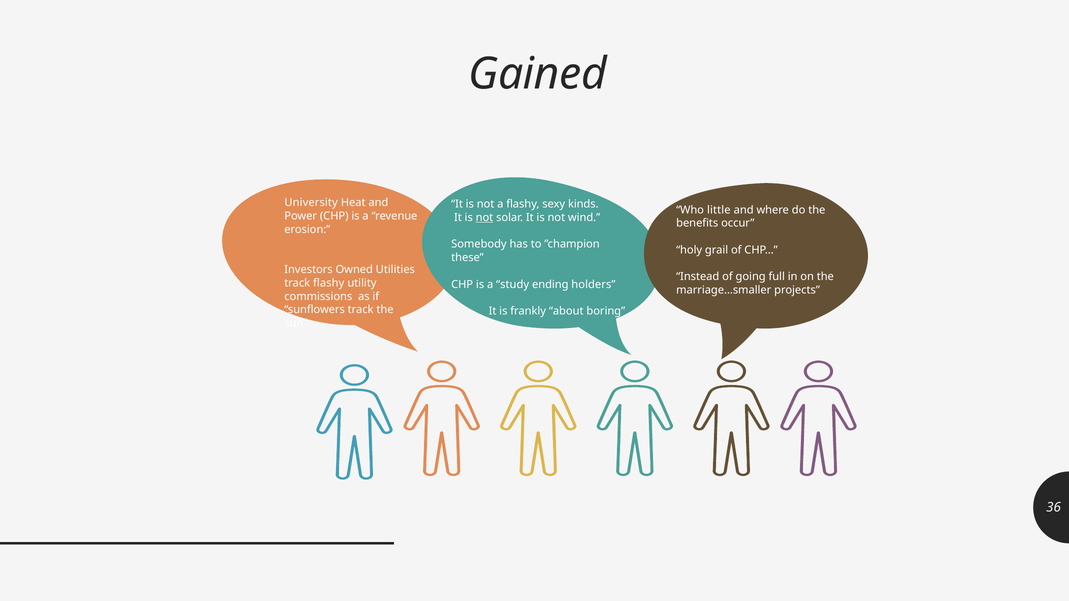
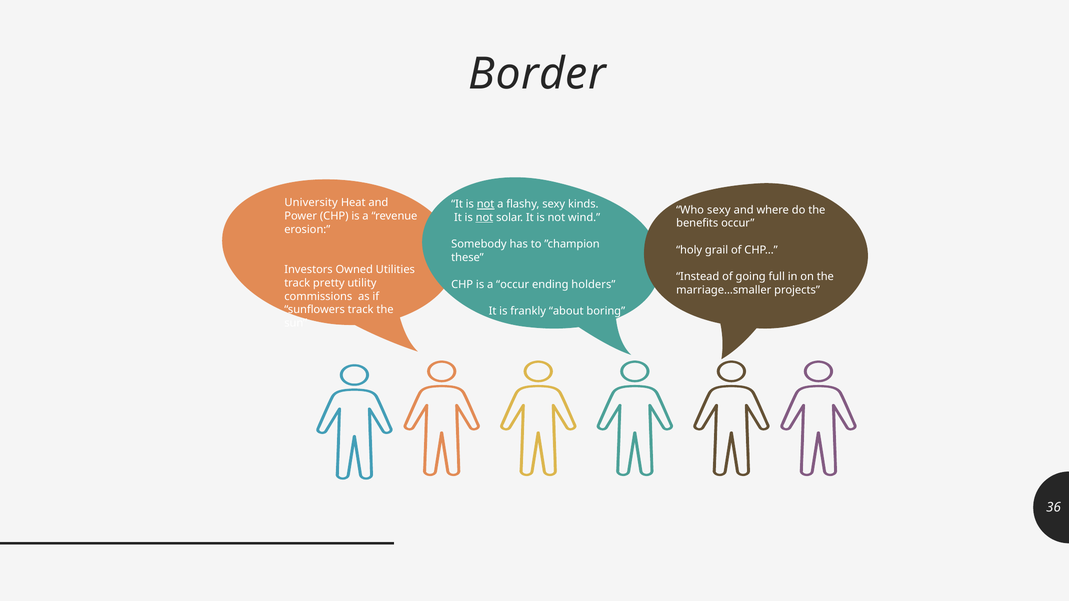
Gained: Gained -> Border (537, 74)
not underline: none -> present (486, 204)
Who little: little -> sexy (719, 210)
track flashy: flashy -> pretty (329, 283)
a study: study -> occur (513, 285)
